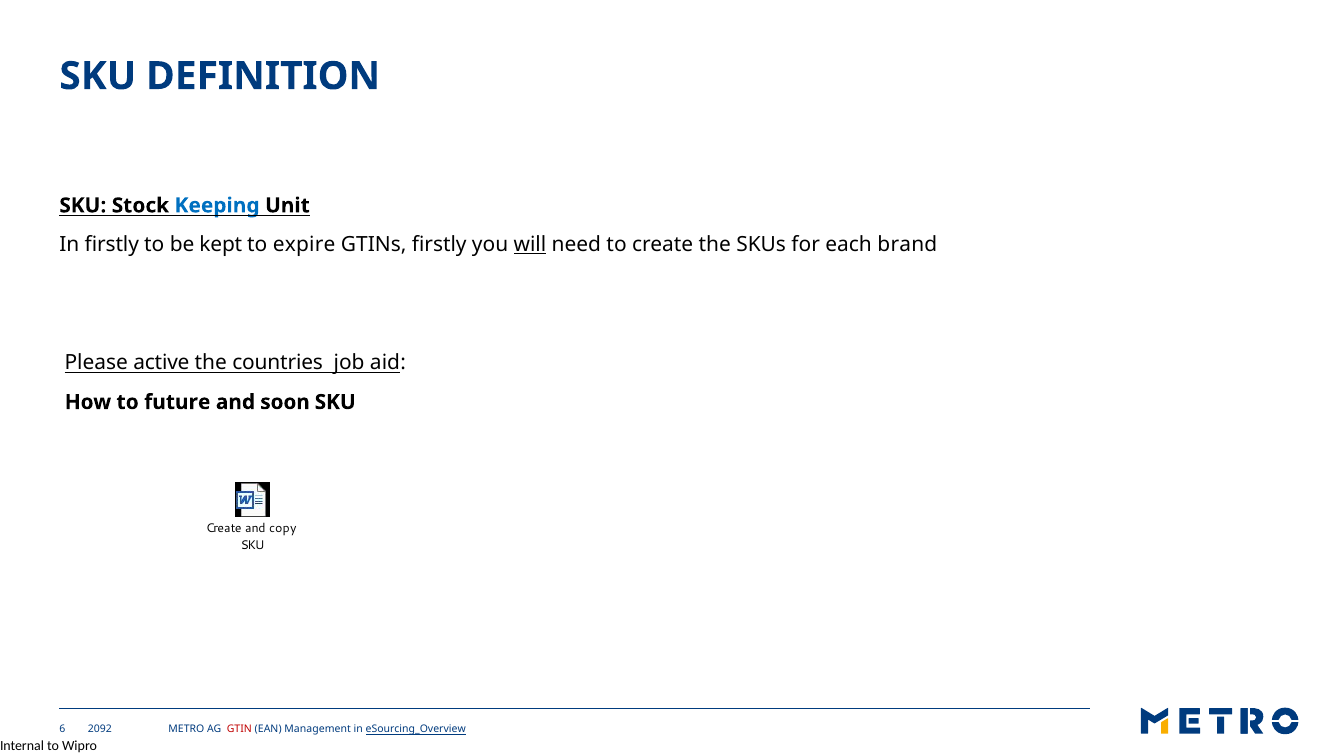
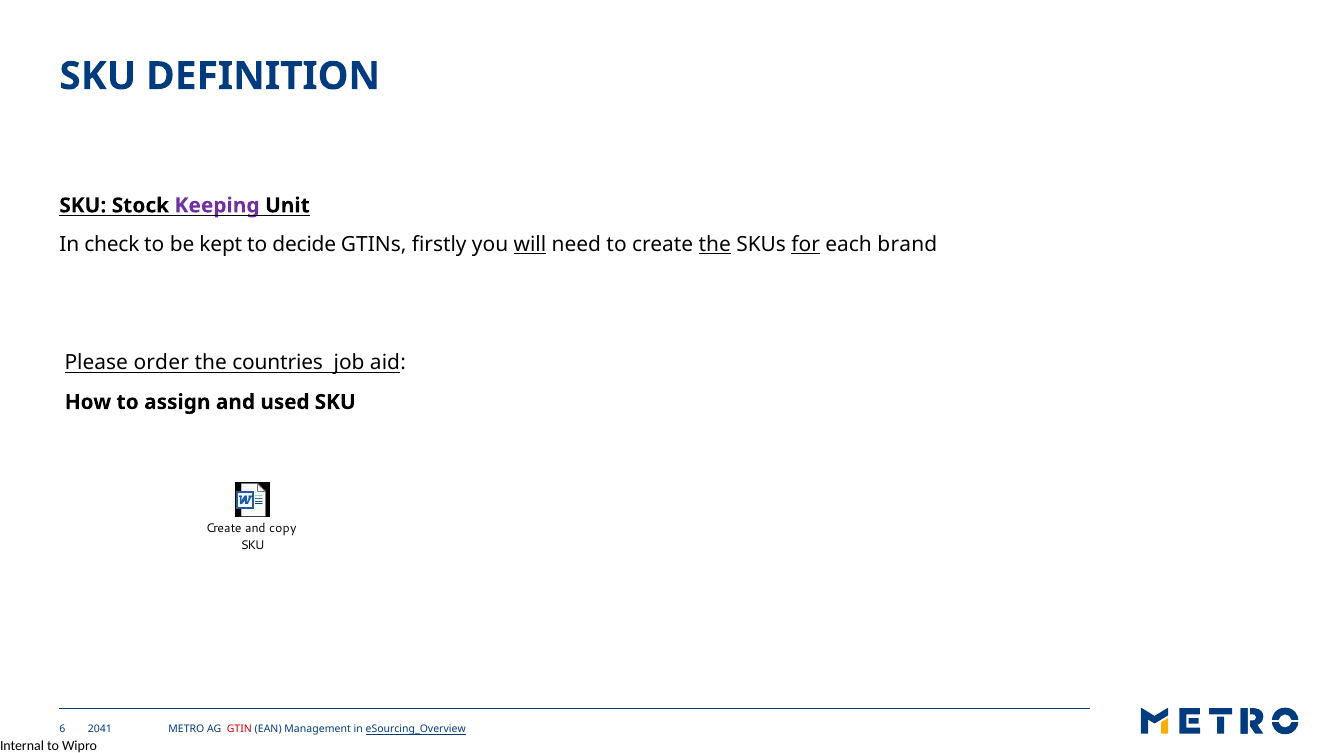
Keeping colour: blue -> purple (217, 206)
In firstly: firstly -> check (112, 245)
expire: expire -> decide (304, 245)
the underline: none -> present (715, 245)
for underline: none -> present (806, 245)
active: active -> order (161, 363)
future: future -> assign (177, 402)
soon: soon -> used (285, 402)
2092: 2092 -> 2041 (100, 730)
